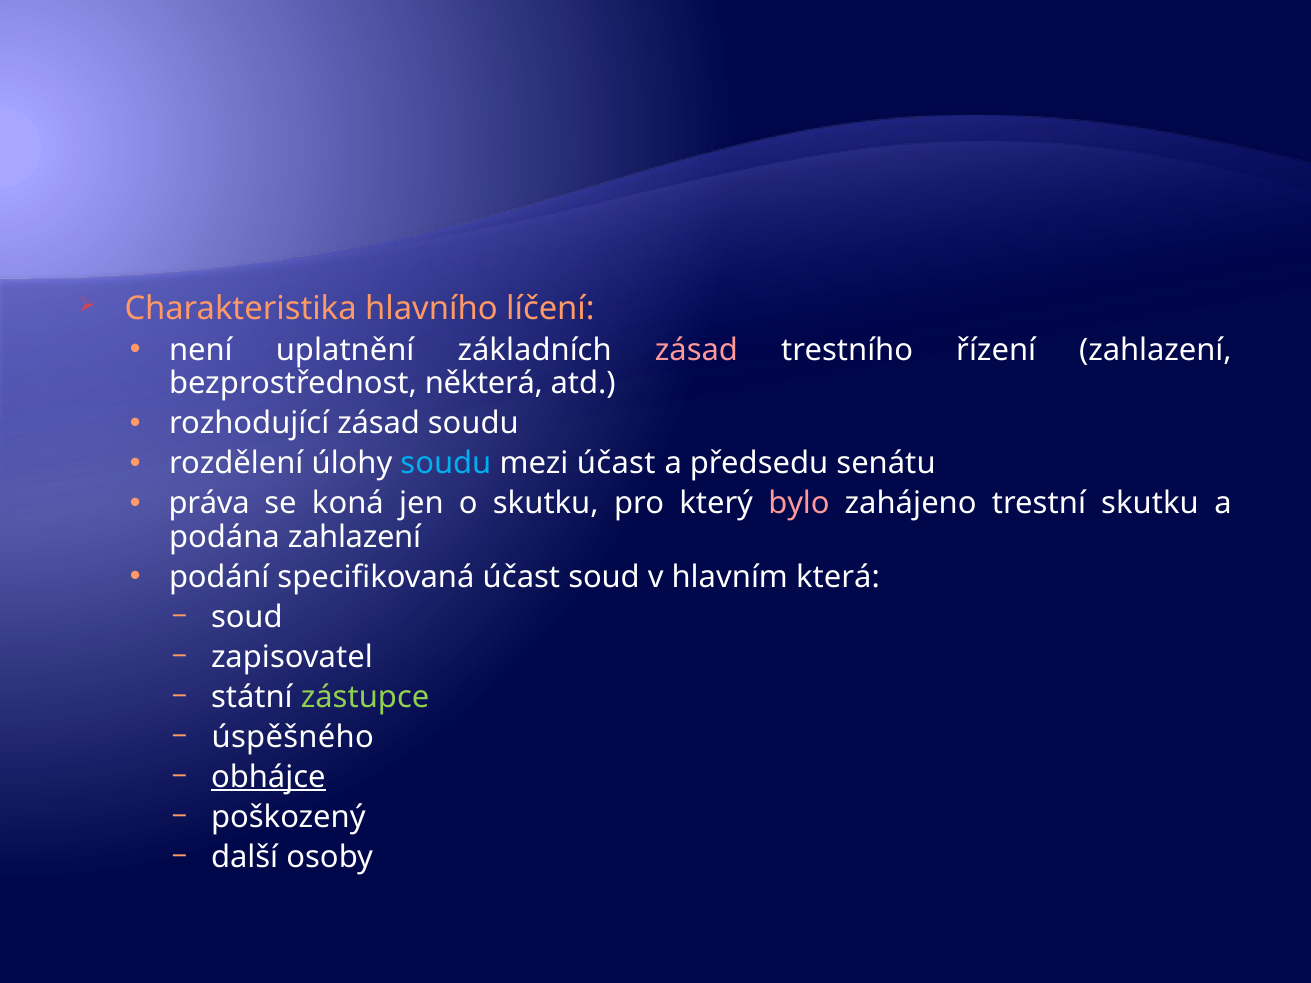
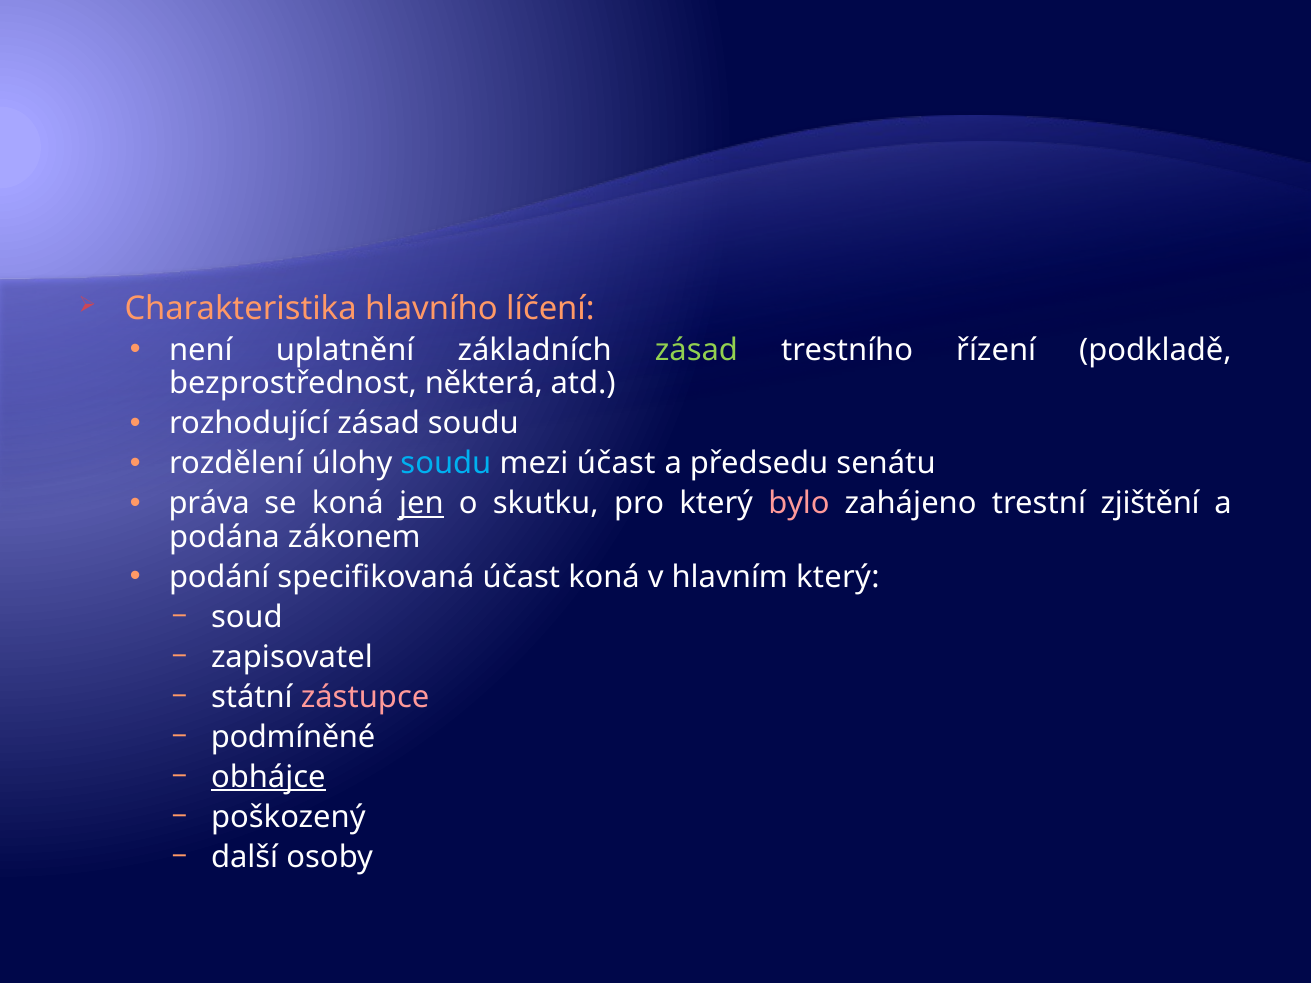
zásad colour: pink -> light green (696, 350)
řízení zahlazení: zahlazení -> podkladě (1155, 350)
jen underline: none -> present (421, 504)
trestní skutku: skutku -> zjištění (1150, 504)
podána zahlazení: zahlazení -> zákonem (354, 537)
účast soud: soud -> koná (604, 577)
hlavním která: která -> který (838, 577)
zástupce colour: light green -> pink (365, 697)
úspěšného: úspěšného -> podmíněné (293, 737)
